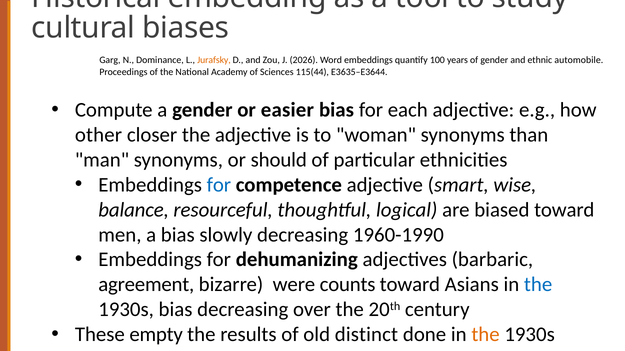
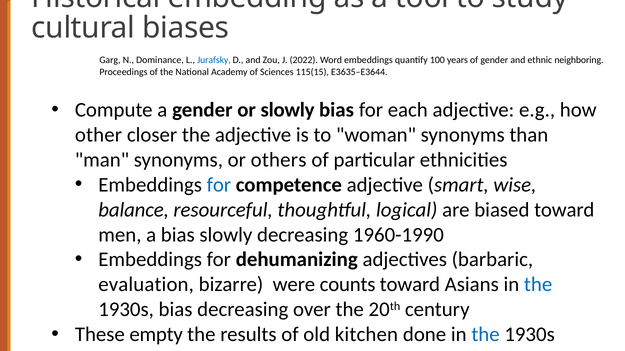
Jurafsky colour: orange -> blue (214, 60)
2026: 2026 -> 2022 (304, 60)
automobile: automobile -> neighboring (579, 60)
115(44: 115(44 -> 115(15 (312, 72)
or easier: easier -> slowly (288, 110)
should: should -> others (279, 160)
agreement: agreement -> evaluation (146, 285)
distinct: distinct -> kitchen (366, 335)
the colour: orange -> blue (486, 335)
